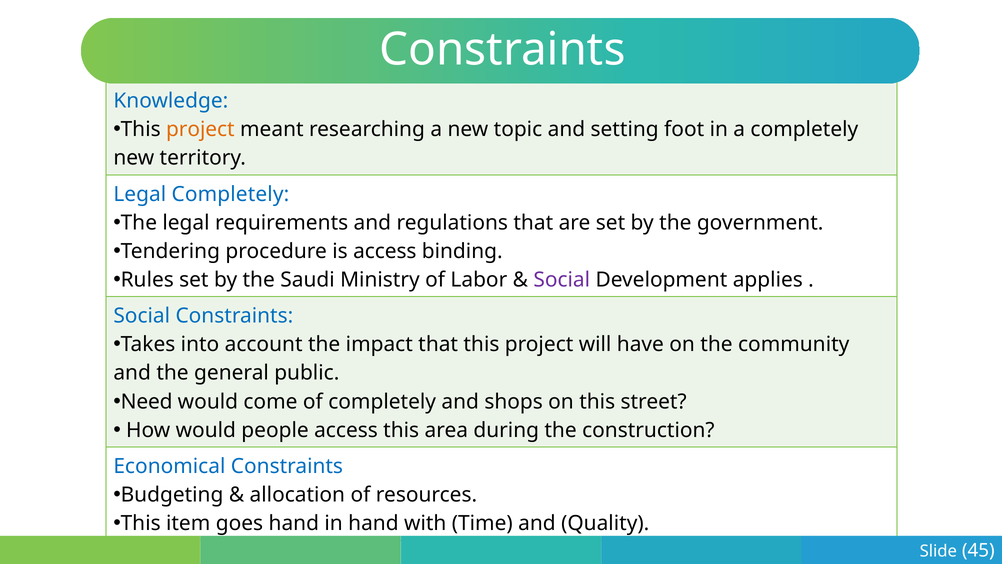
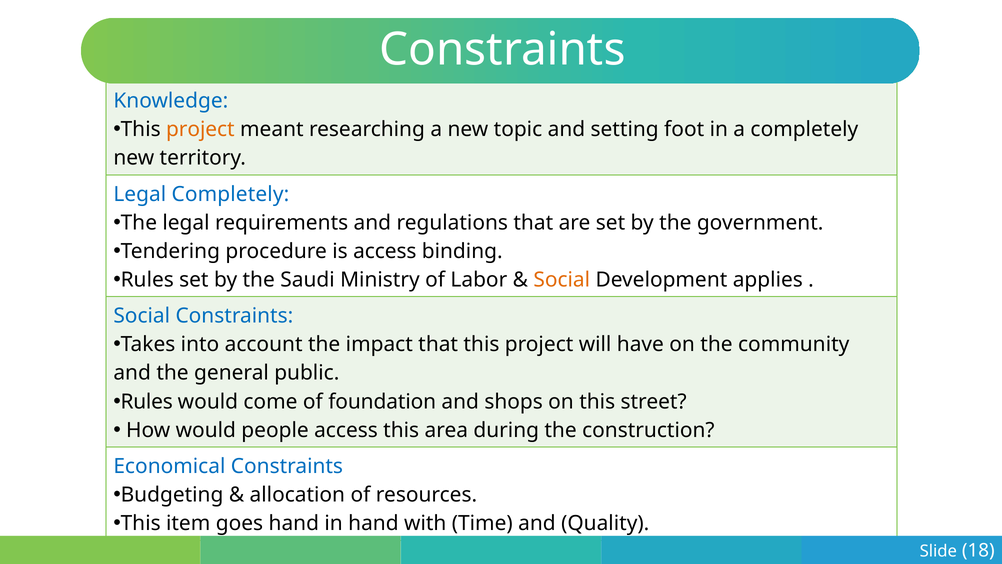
Social colour: purple -> orange (562, 280)
Need: Need -> Rules (147, 401)
of completely: completely -> foundation (382, 401)
45: 45 -> 18 (978, 550)
